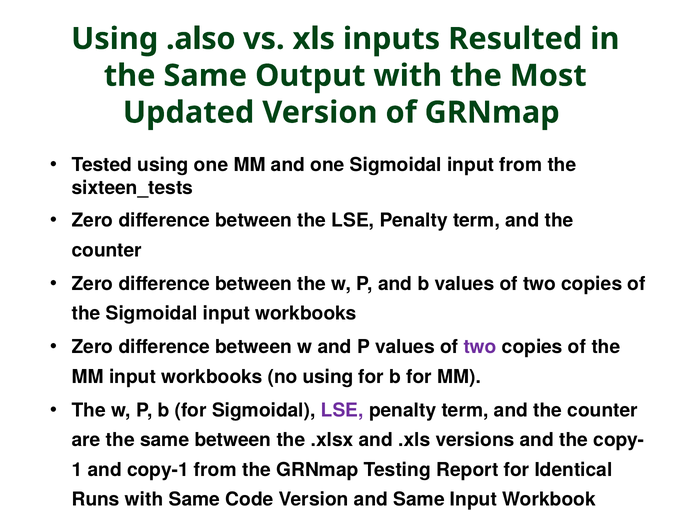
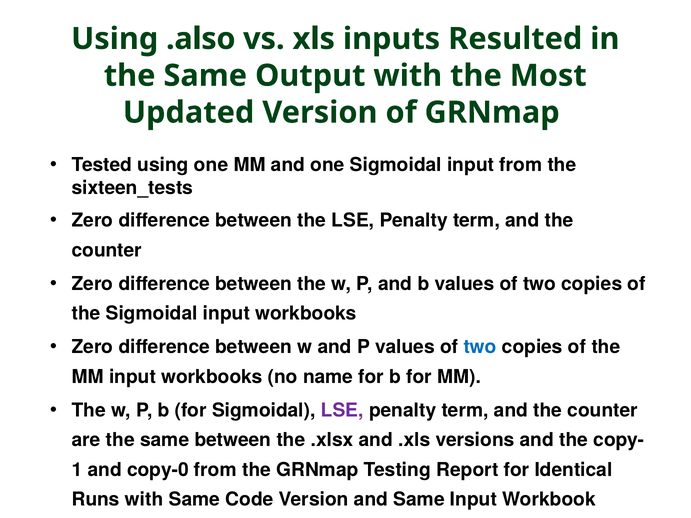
two colour: purple -> blue (480, 347)
no using: using -> name (328, 377)
copy-1: copy-1 -> copy-0 (158, 470)
